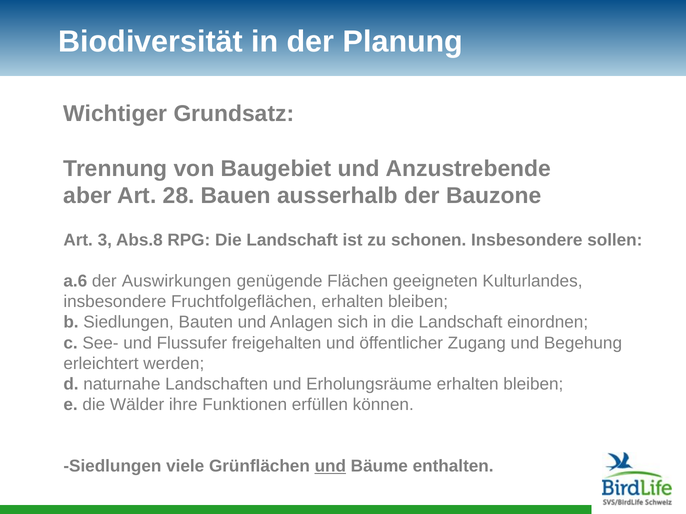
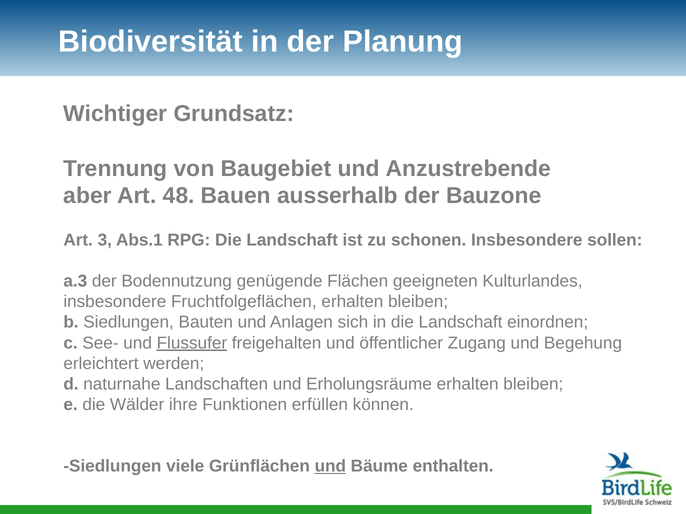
28: 28 -> 48 (179, 196)
Abs.8: Abs.8 -> Abs.1 (139, 240)
a.6: a.6 -> a.3 (75, 281)
Auswirkungen: Auswirkungen -> Bodennutzung (177, 281)
Flussufer underline: none -> present (192, 343)
